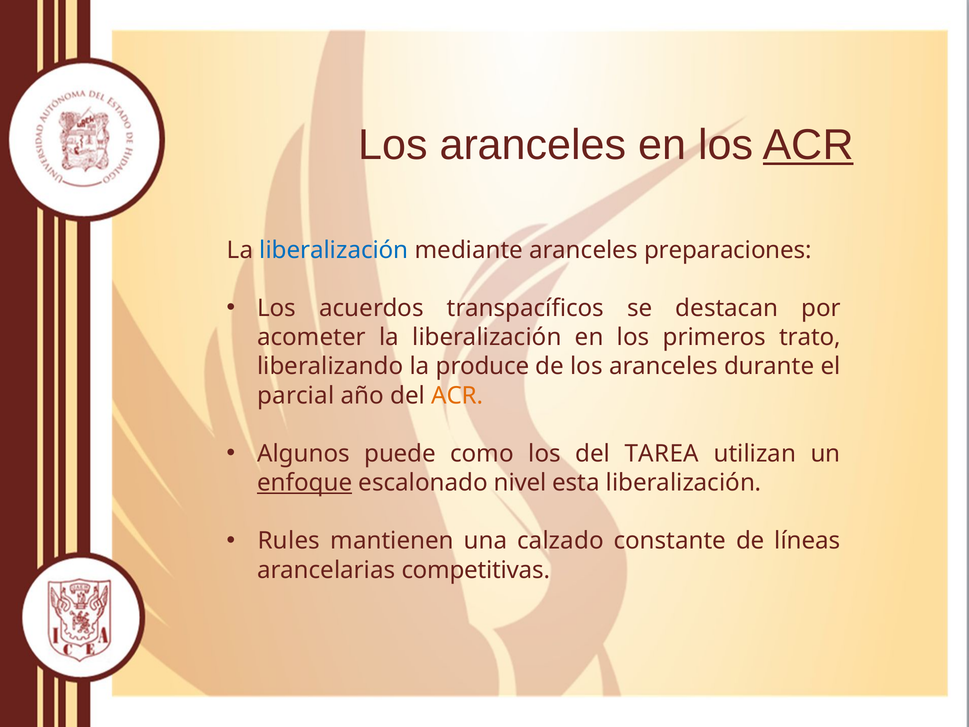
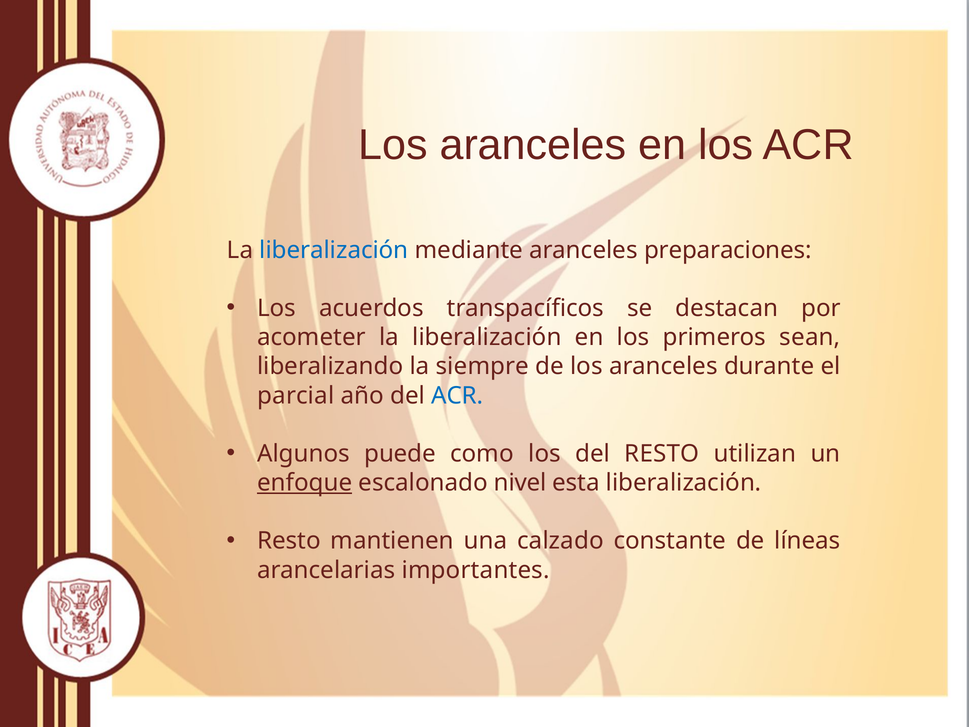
ACR underline: present -> none (808, 145)
trato: trato -> sean (810, 337)
produce: produce -> siempre (482, 366)
ACR colour: orange -> blue (457, 395)
del TAREA: TAREA -> RESTO (662, 454)
Rules: Rules -> Resto (289, 541)
competitivas: competitivas -> importantes (476, 570)
